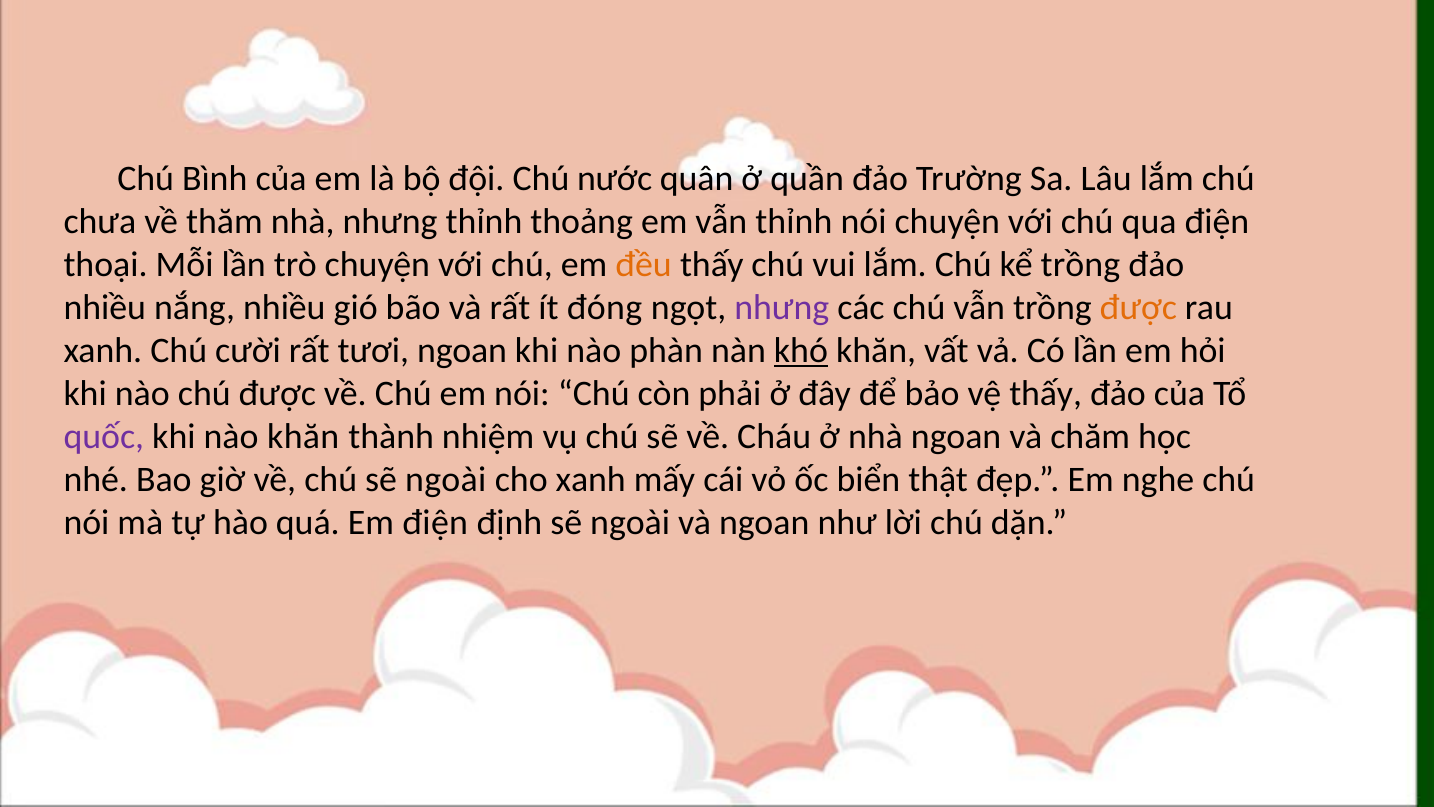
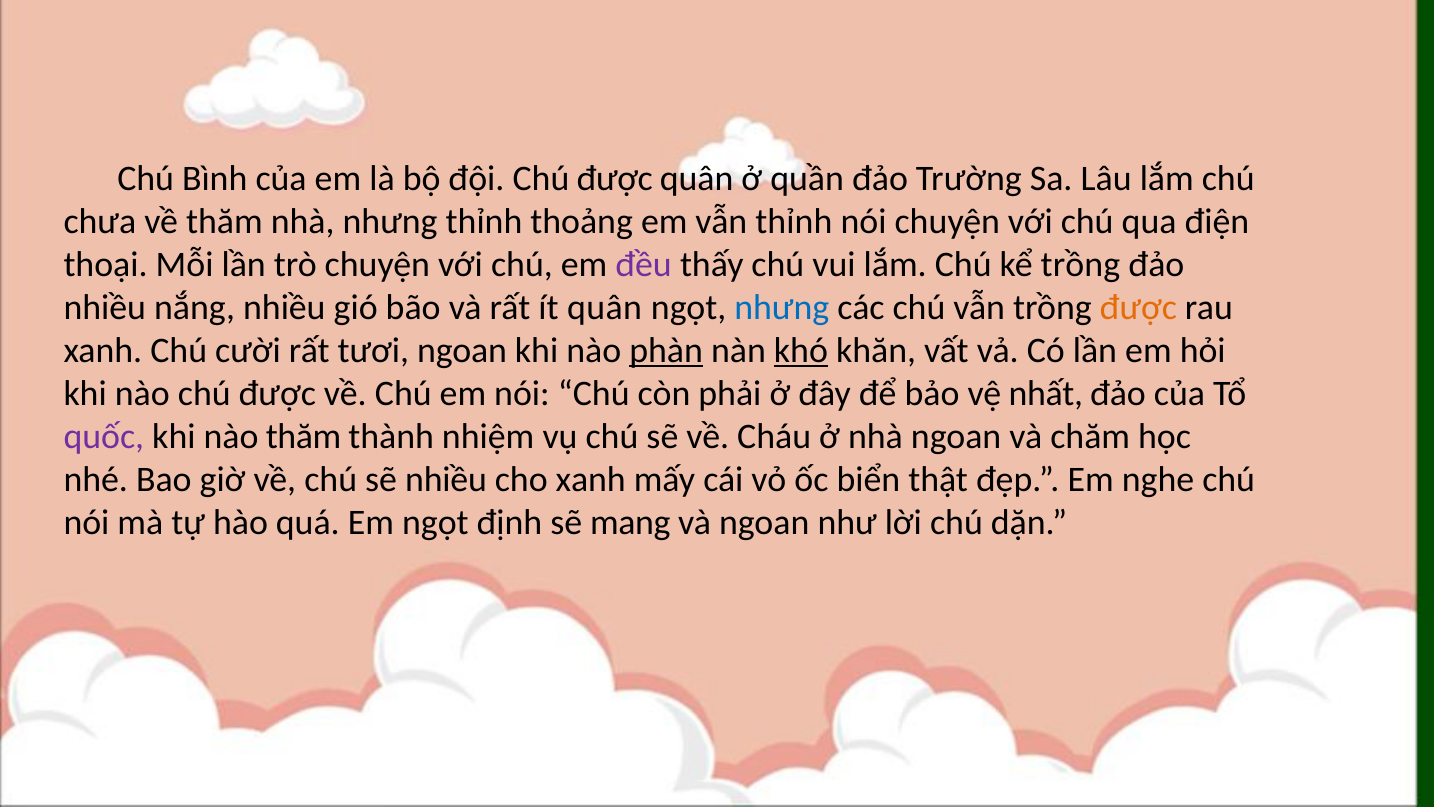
đội Chú nước: nước -> được (615, 179)
đều colour: orange -> purple (644, 265)
ít đóng: đóng -> quân (605, 308)
nhưng colour: purple -> blue (782, 308)
phàn underline: none -> present (666, 351)
vệ thấy: thấy -> nhất (1046, 394)
nào khăn: khăn -> thăm (304, 437)
chú sẽ ngoài: ngoài -> nhiều (446, 480)
Em điện: điện -> ngọt (435, 523)
định sẽ ngoài: ngoài -> mang (630, 523)
